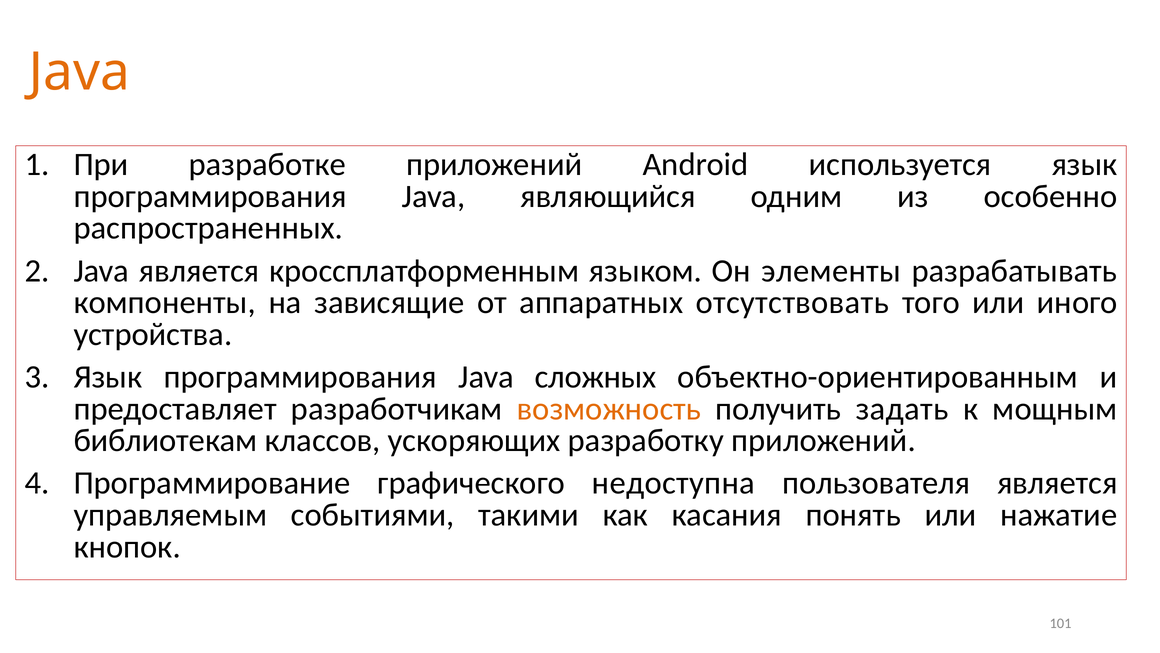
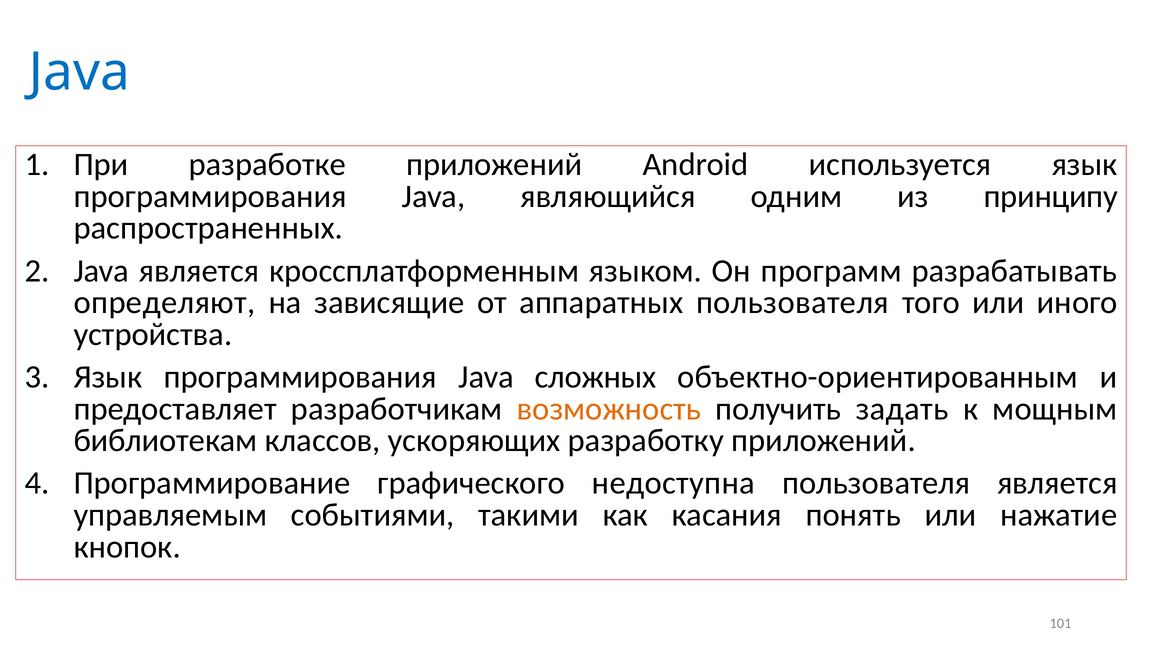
Java colour: orange -> blue (79, 72)
особенно: особенно -> принципу (1051, 196)
элементы: элементы -> программ (831, 271)
компоненты: компоненты -> определяют (165, 302)
аппаратных отсутствовать: отсутствовать -> пользователя (792, 302)
